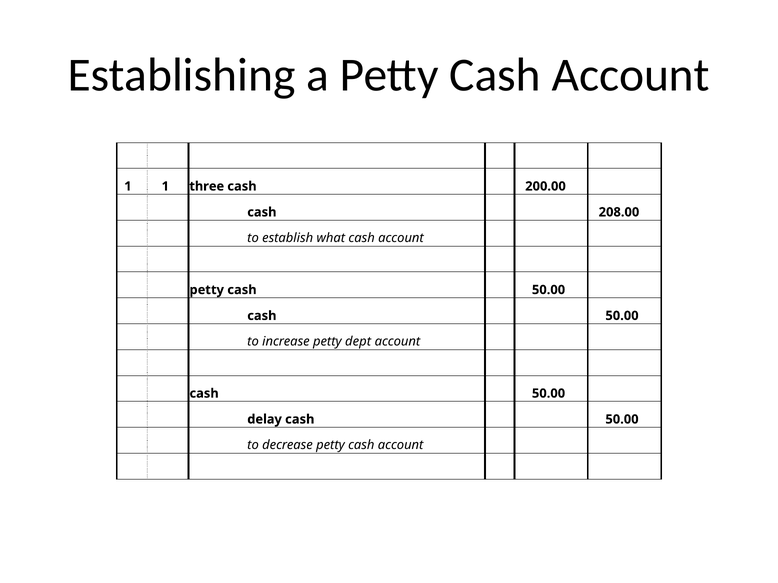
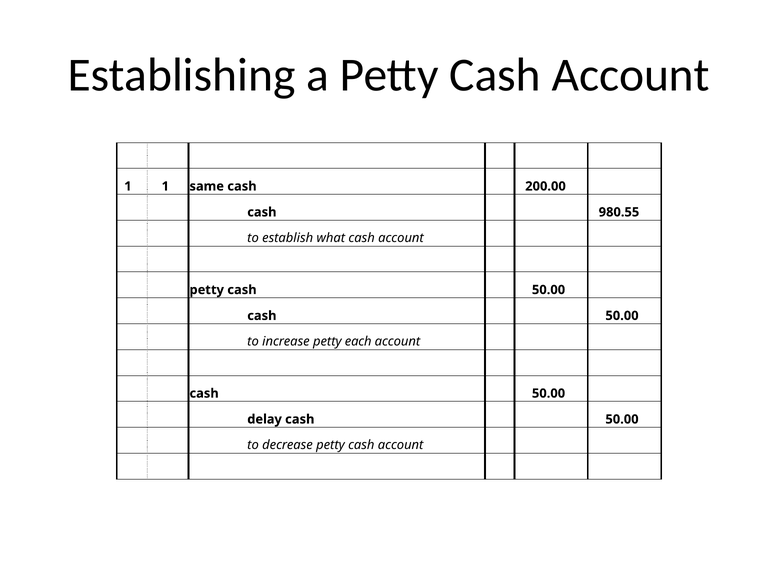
three: three -> same (207, 186)
208.00: 208.00 -> 980.55 (619, 212)
dept: dept -> each (358, 342)
